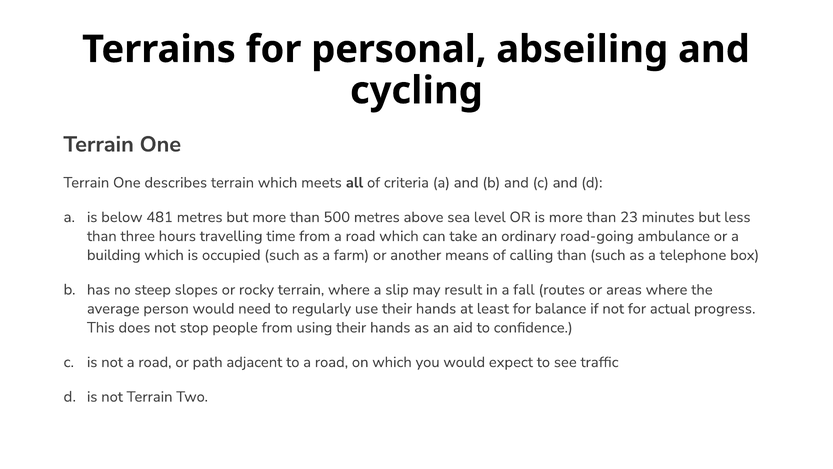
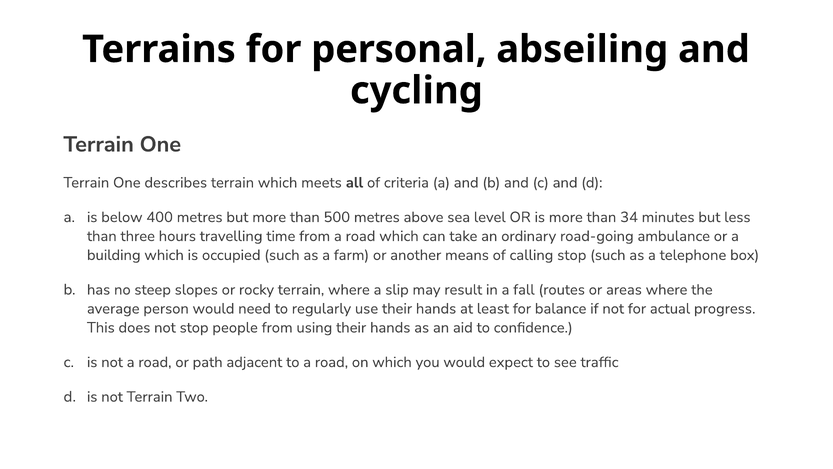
481: 481 -> 400 (160, 217)
23: 23 -> 34 (629, 217)
calling than: than -> stop (572, 255)
